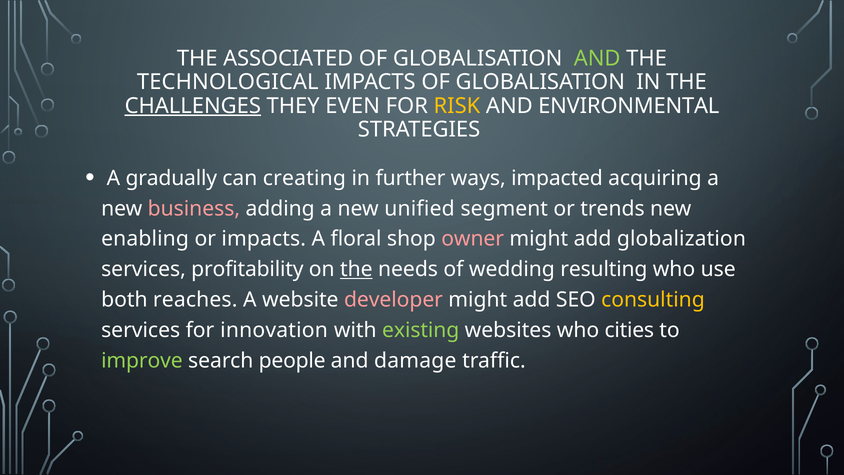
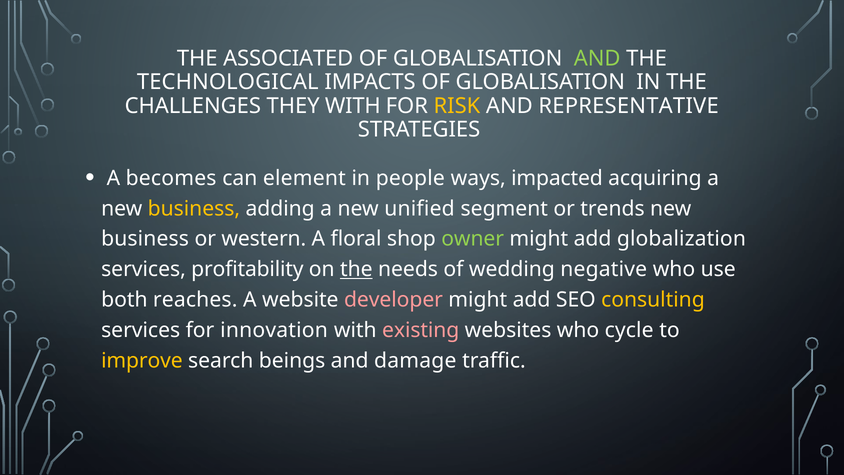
CHALLENGES underline: present -> none (193, 106)
THEY EVEN: EVEN -> WITH (353, 106)
ENVIRONMENTAL: ENVIRONMENTAL -> REPRESENTATIVE (629, 106)
gradually: gradually -> becomes (171, 178)
creating: creating -> element (304, 178)
further: further -> people (410, 178)
business colour: pink -> yellow (194, 208)
enabling: enabling -> business (145, 239)
or impacts: impacts -> western (264, 239)
owner colour: pink -> light green (473, 239)
resulting: resulting -> negative (604, 269)
existing colour: light green -> pink (421, 330)
cities: cities -> cycle (629, 330)
improve colour: light green -> yellow (142, 360)
people: people -> beings (292, 360)
